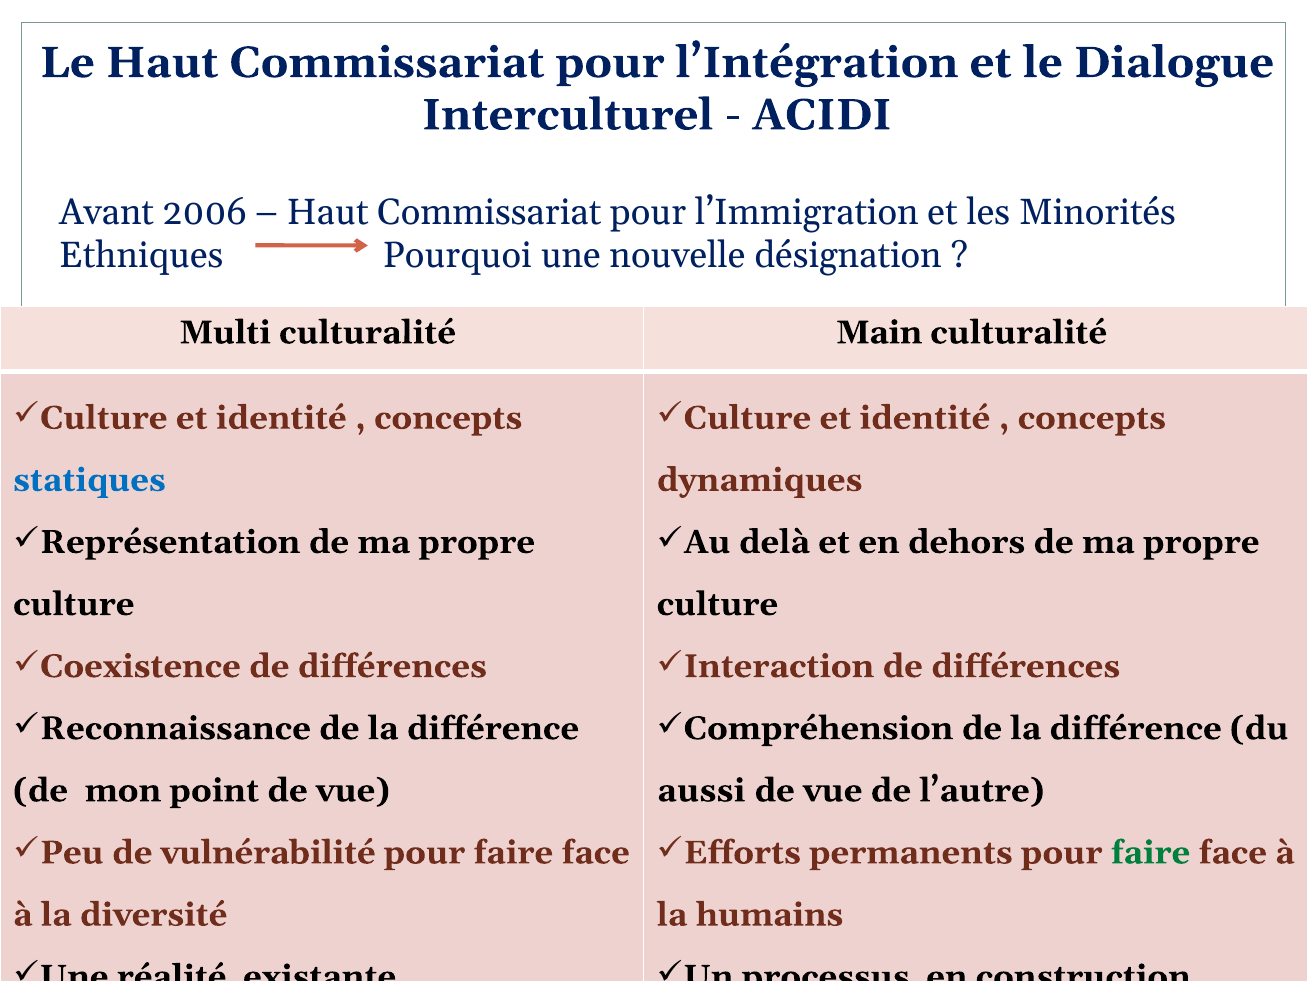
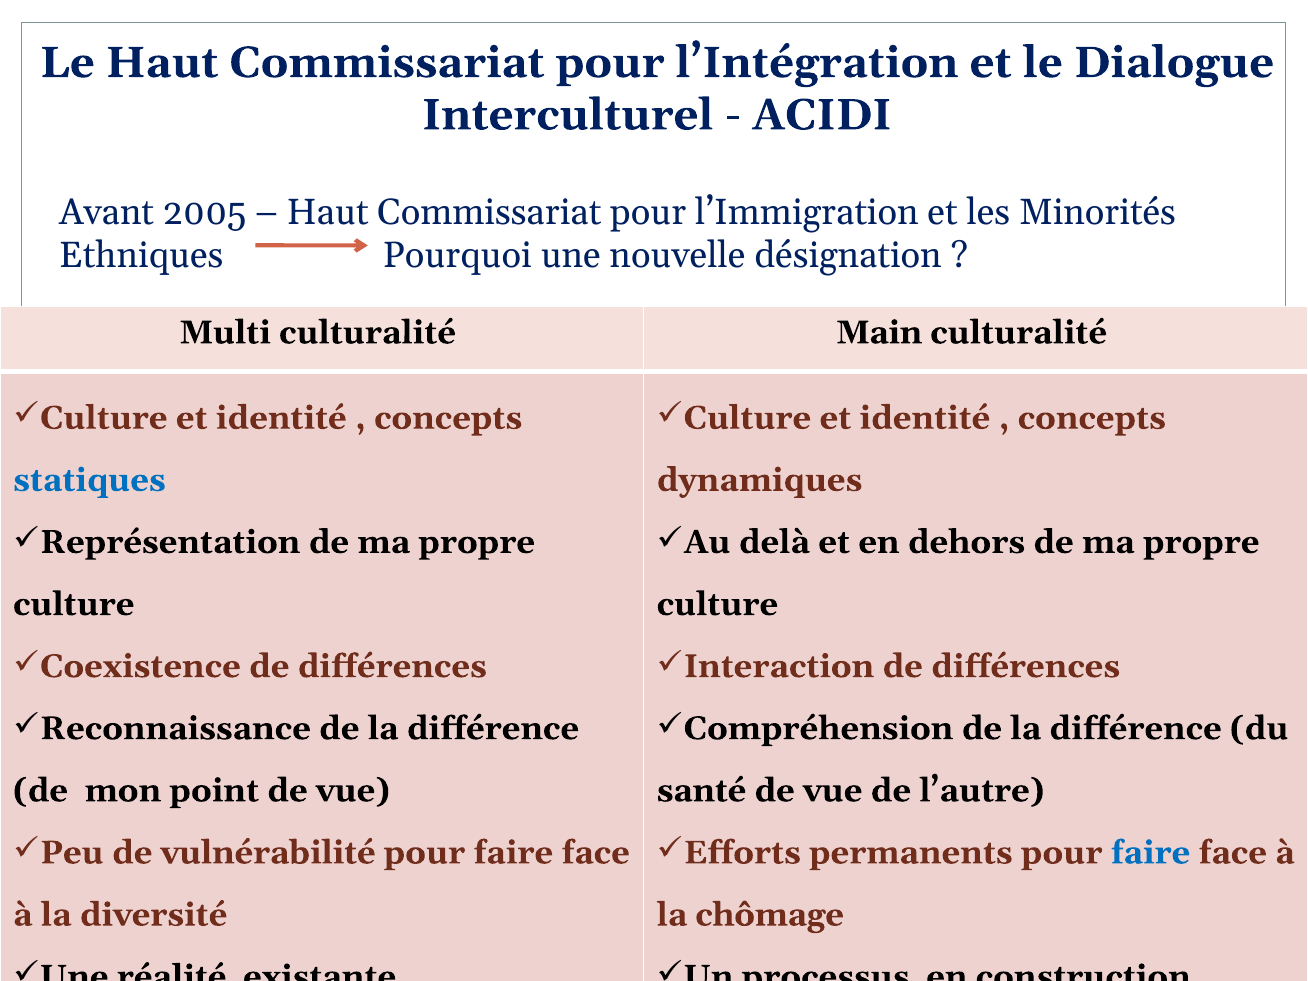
2006: 2006 -> 2005 (205, 212)
aussi: aussi -> santé (702, 791)
faire colour: green -> blue (1150, 853)
humains: humains -> chômage (770, 915)
